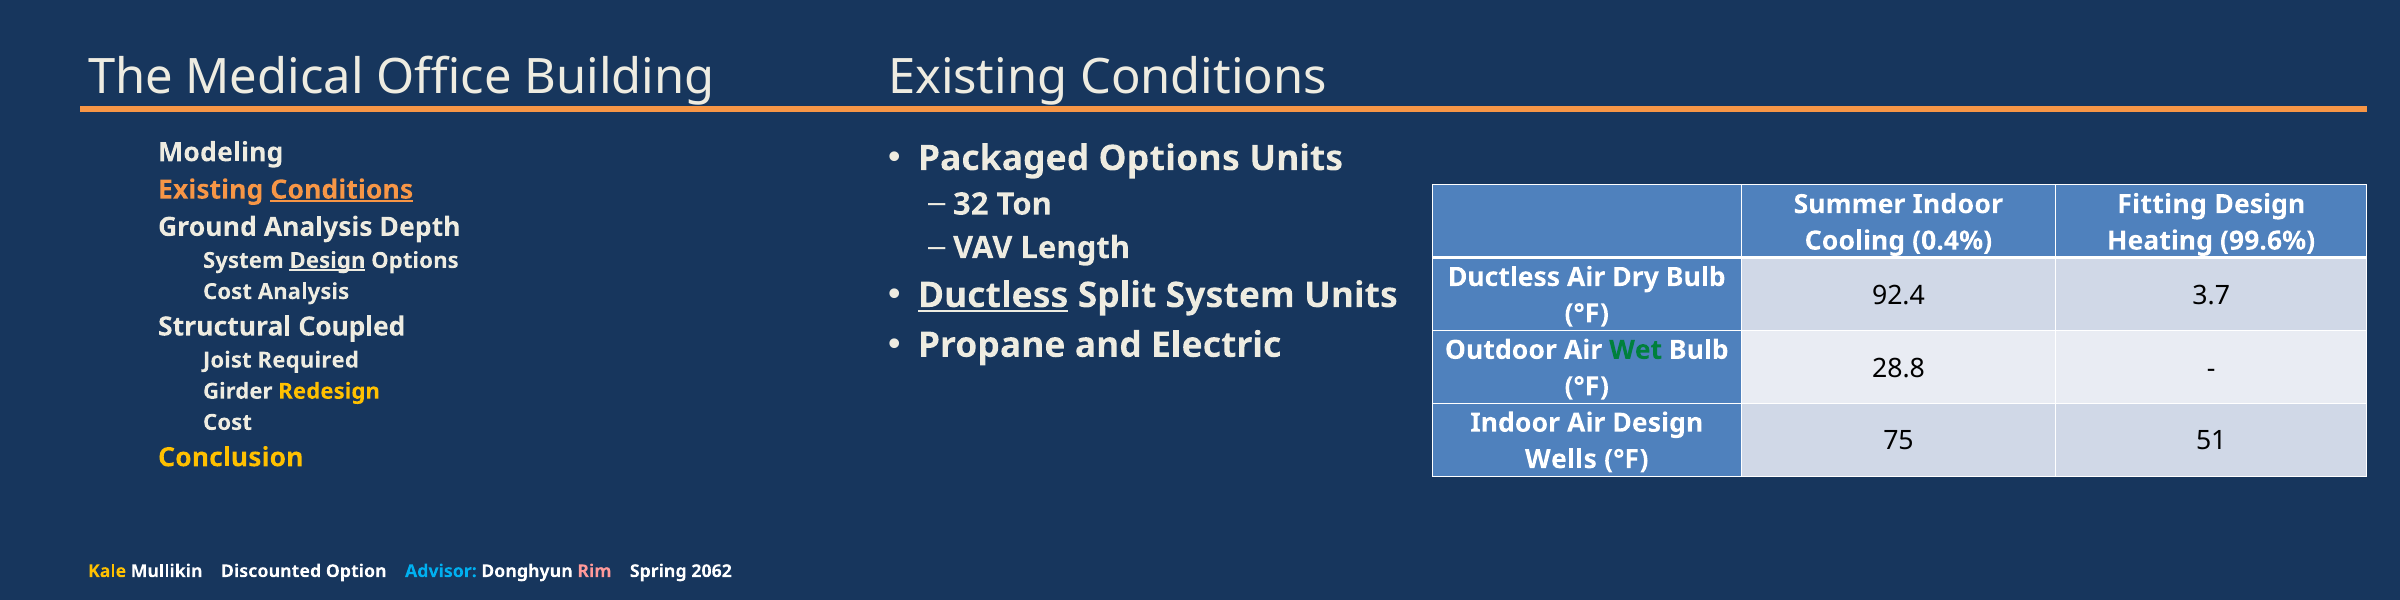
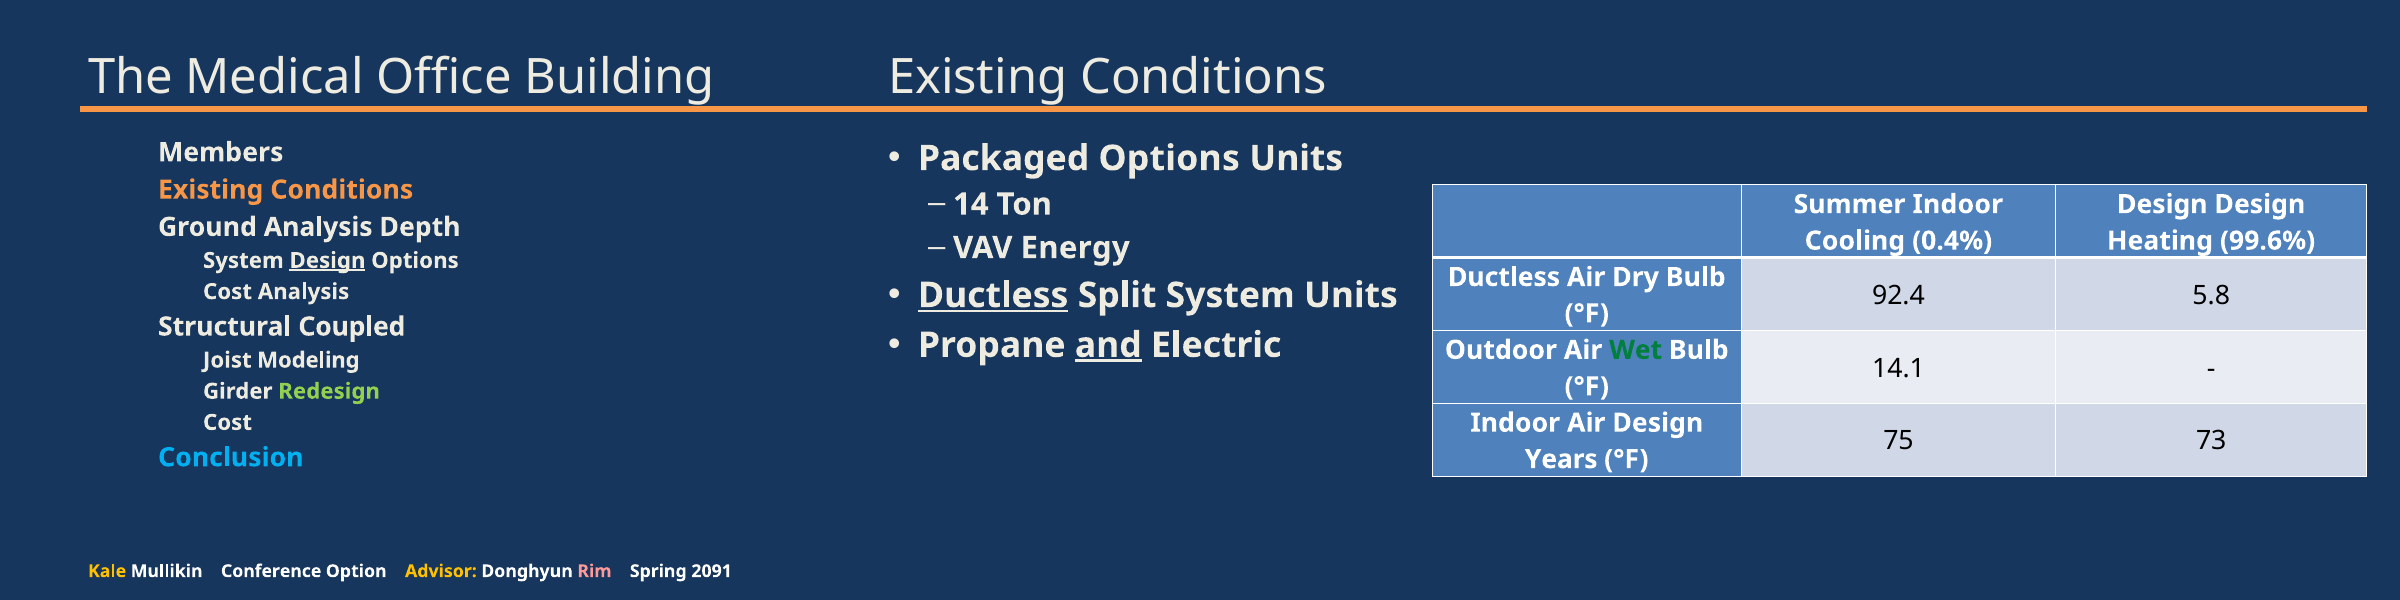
Modeling: Modeling -> Members (221, 152)
Conditions underline: present -> none (342, 190)
32: 32 -> 14 (971, 204)
Fitting: Fitting -> Design (2162, 204)
Length: Length -> Energy (1075, 248)
3.7: 3.7 -> 5.8 (2211, 295)
and underline: none -> present (1108, 345)
Required: Required -> Modeling (308, 360)
28.8: 28.8 -> 14.1 (1899, 368)
Redesign colour: yellow -> light green (329, 391)
51: 51 -> 73 (2211, 441)
Conclusion colour: yellow -> light blue (231, 457)
Wells: Wells -> Years (1561, 459)
Discounted: Discounted -> Conference (271, 571)
Advisor colour: light blue -> yellow (441, 571)
2062: 2062 -> 2091 (712, 571)
